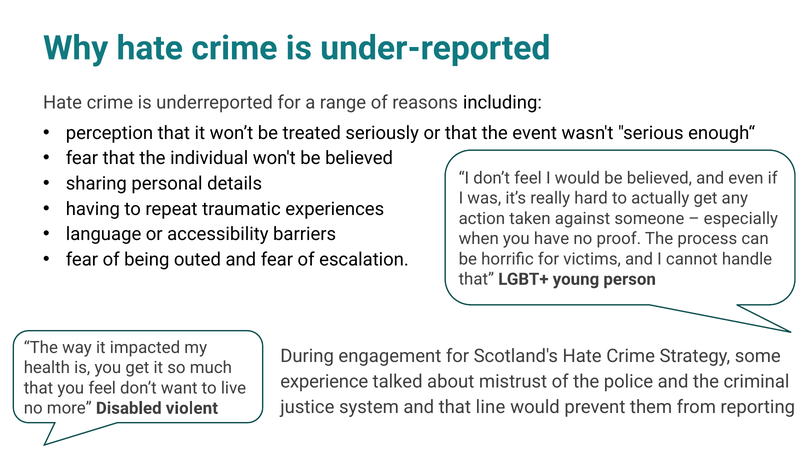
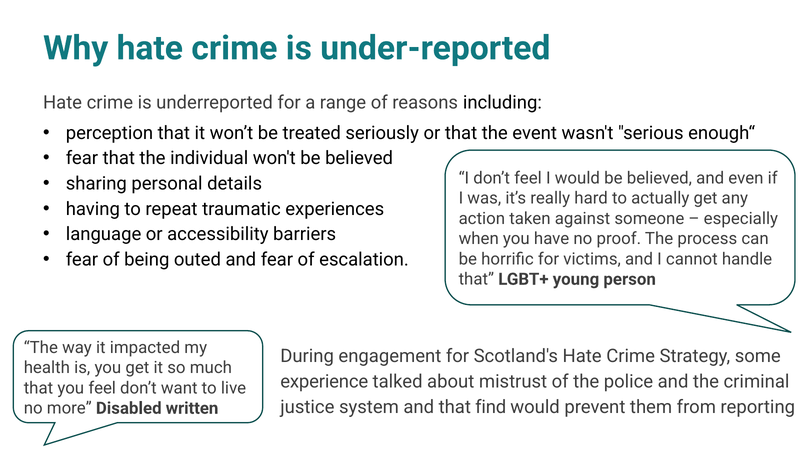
line: line -> find (491, 406)
violent: violent -> written (192, 408)
